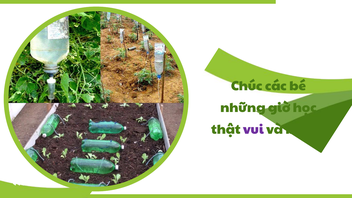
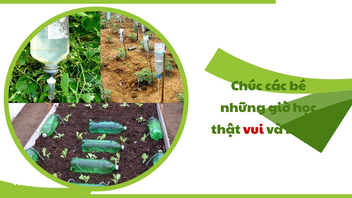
vui colour: purple -> red (253, 129)
